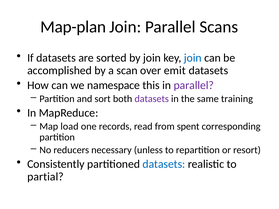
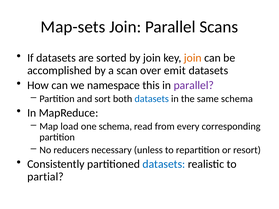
Map-plan: Map-plan -> Map-sets (73, 27)
join colour: blue -> orange (193, 58)
datasets colour: purple -> blue (152, 99)
same training: training -> schema (237, 99)
one records: records -> schema (115, 126)
spent: spent -> every (188, 126)
